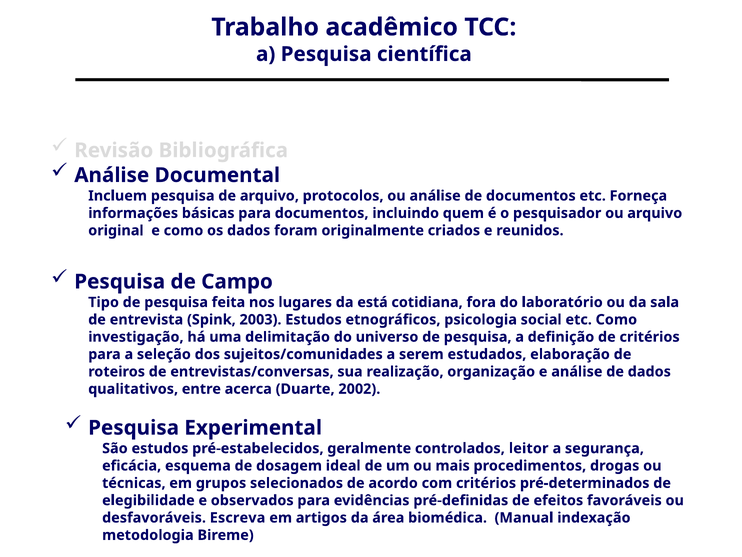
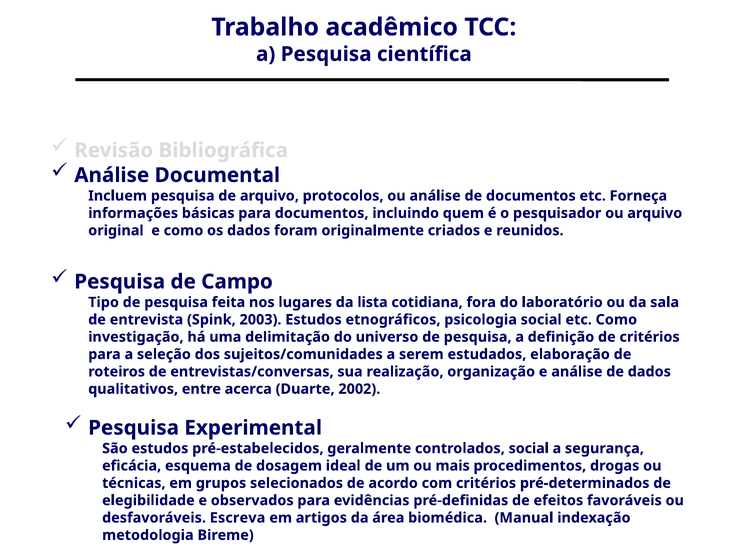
está: está -> lista (373, 302)
controlados leitor: leitor -> social (529, 448)
